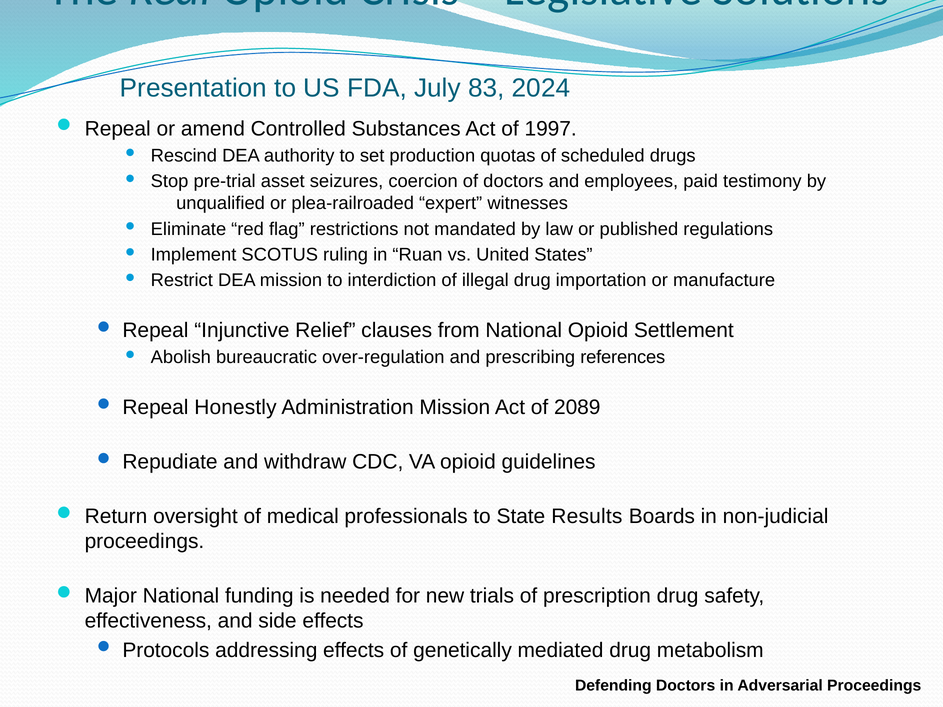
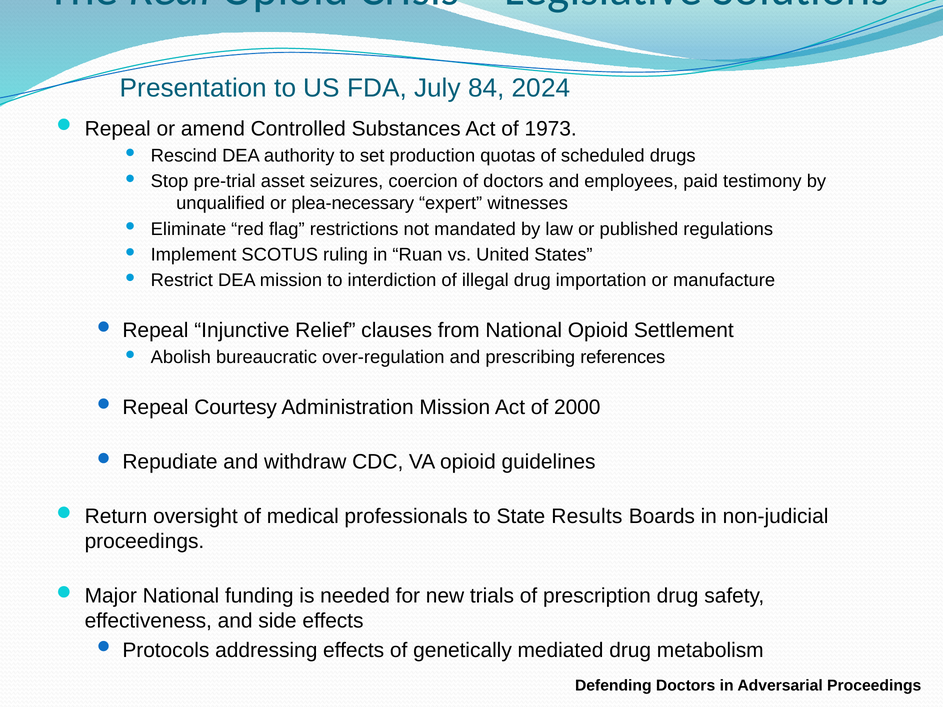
83: 83 -> 84 (486, 88)
1997: 1997 -> 1973 (551, 129)
plea-railroaded: plea-railroaded -> plea-necessary (353, 203)
Honestly: Honestly -> Courtesy (236, 408)
2089: 2089 -> 2000 (577, 408)
